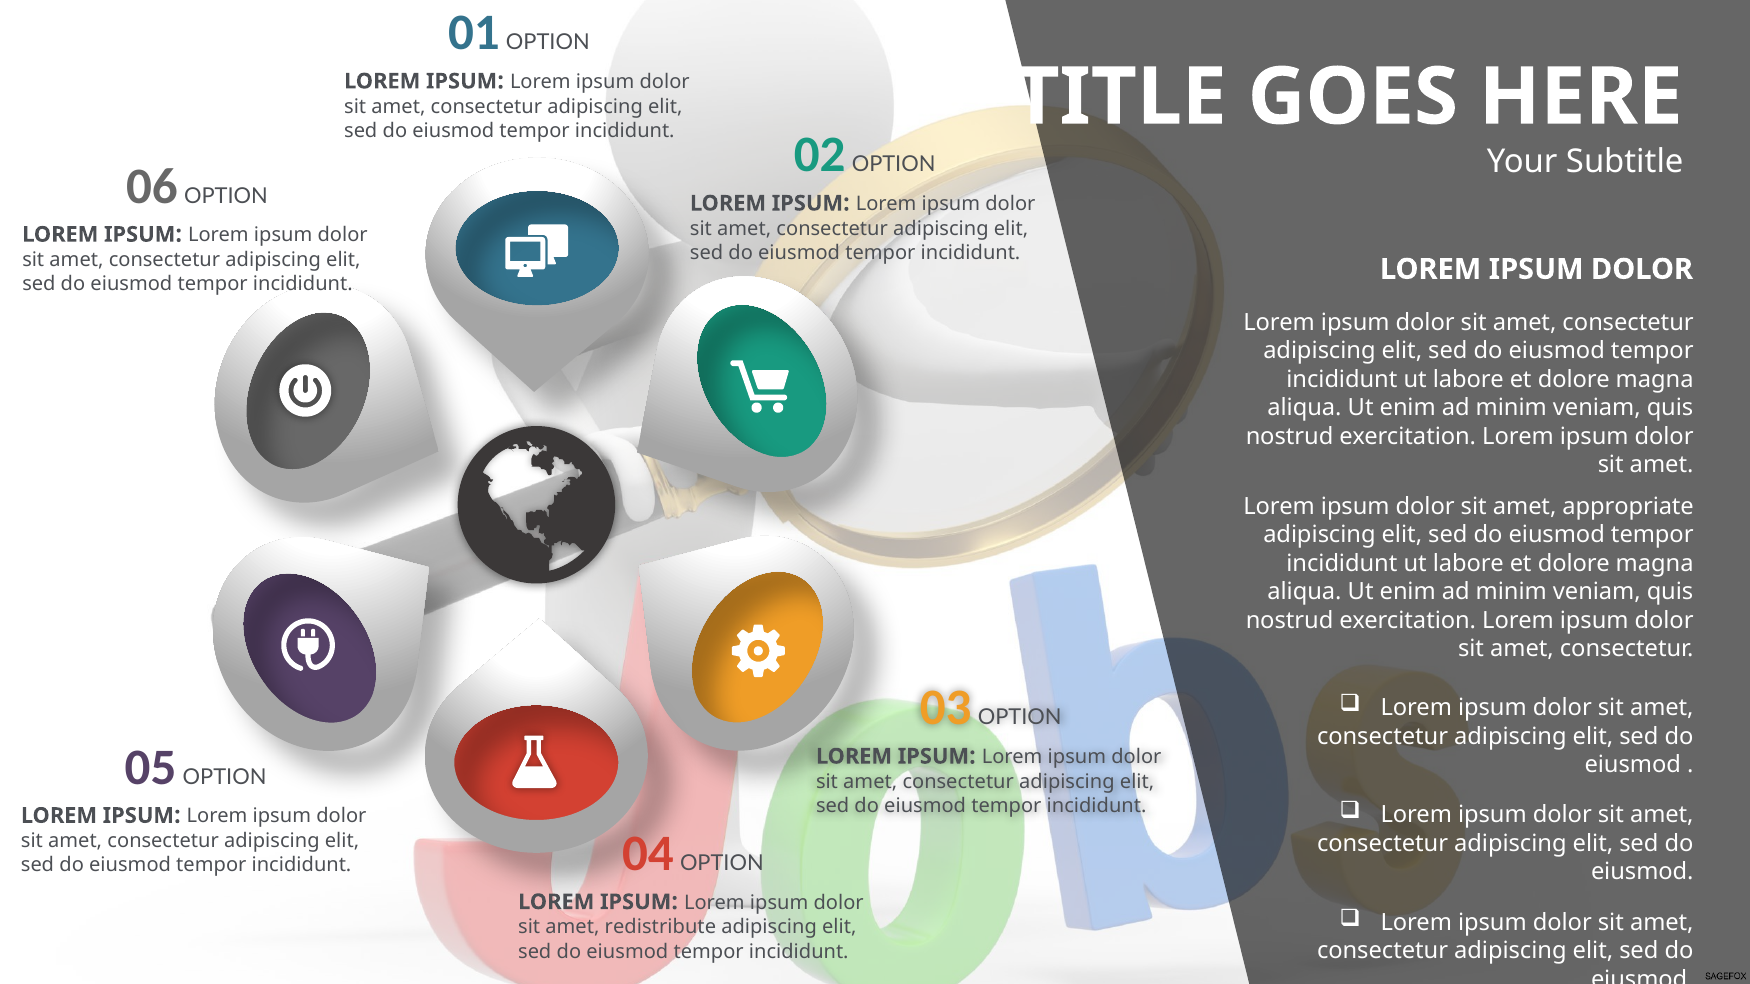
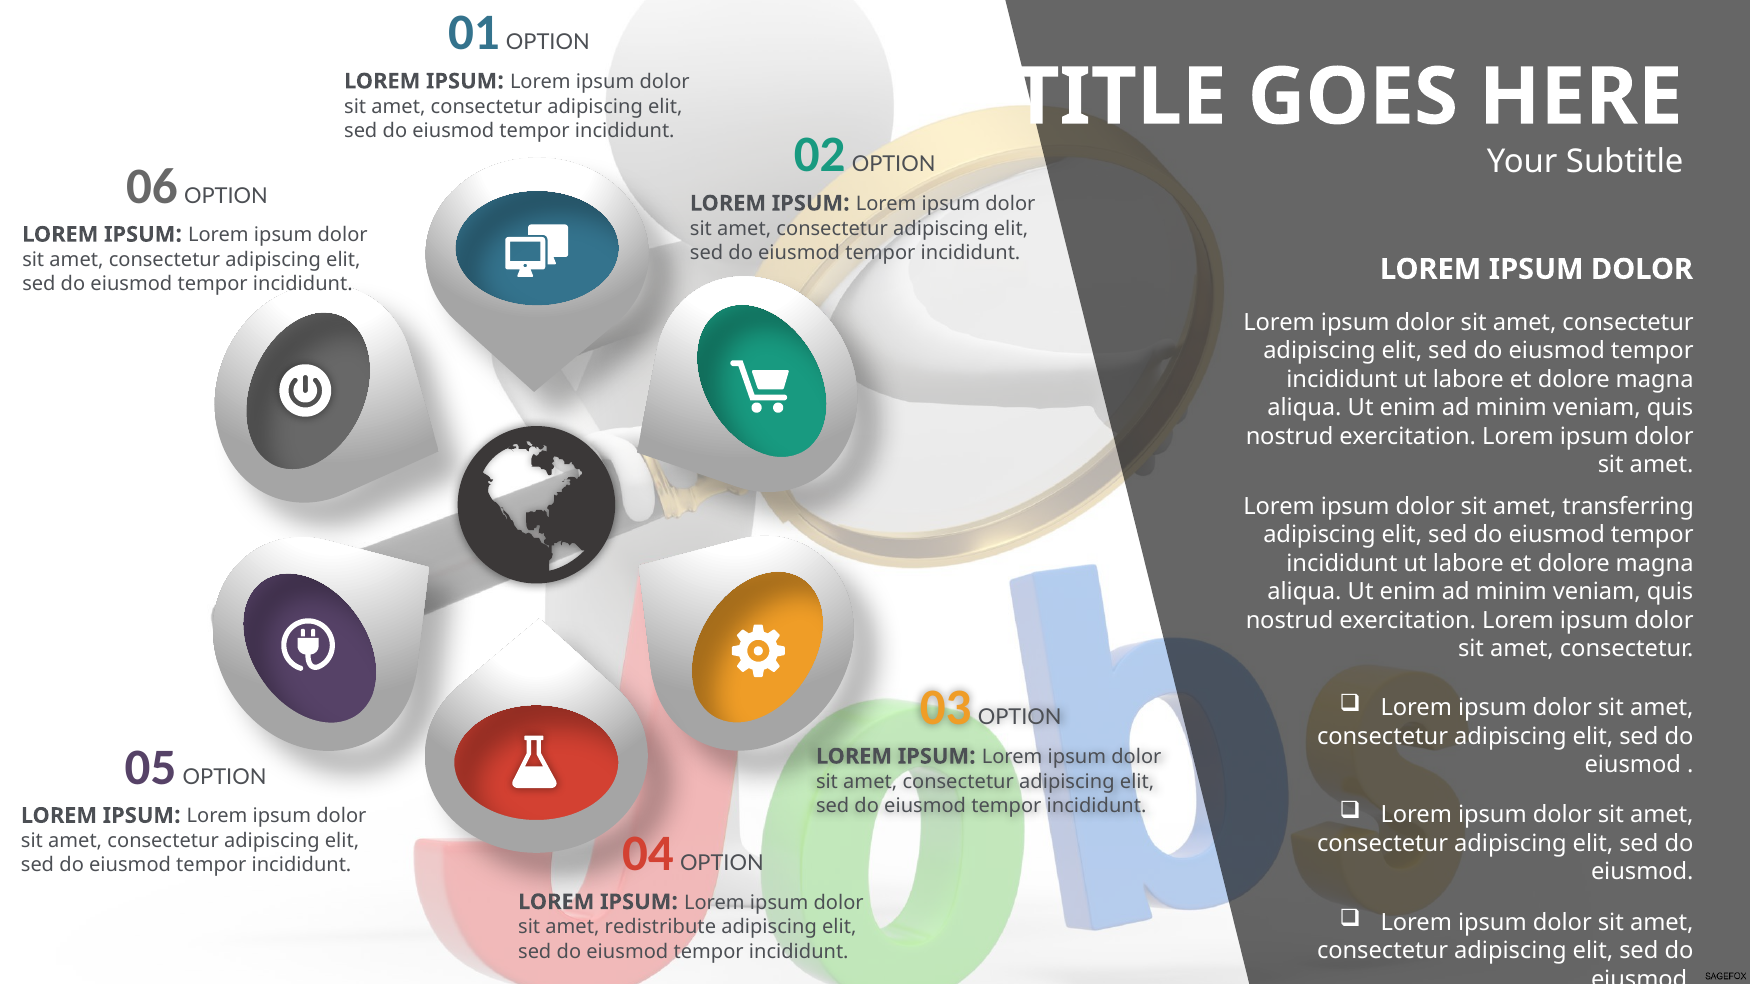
appropriate: appropriate -> transferring (1628, 507)
